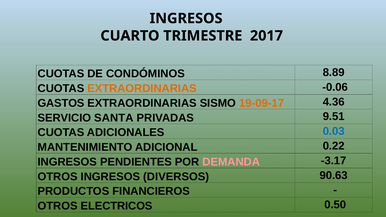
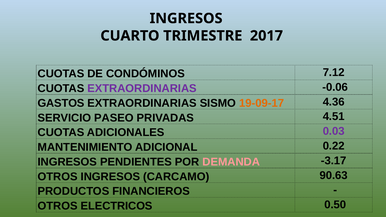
8.89: 8.89 -> 7.12 (334, 72)
EXTRAORDINARIAS colour: orange -> purple (142, 88)
SANTA: SANTA -> PASEO (114, 118)
9.51: 9.51 -> 4.51 (334, 117)
0.03 colour: blue -> purple (334, 131)
DIVERSOS: DIVERSOS -> CARCAMO (176, 177)
